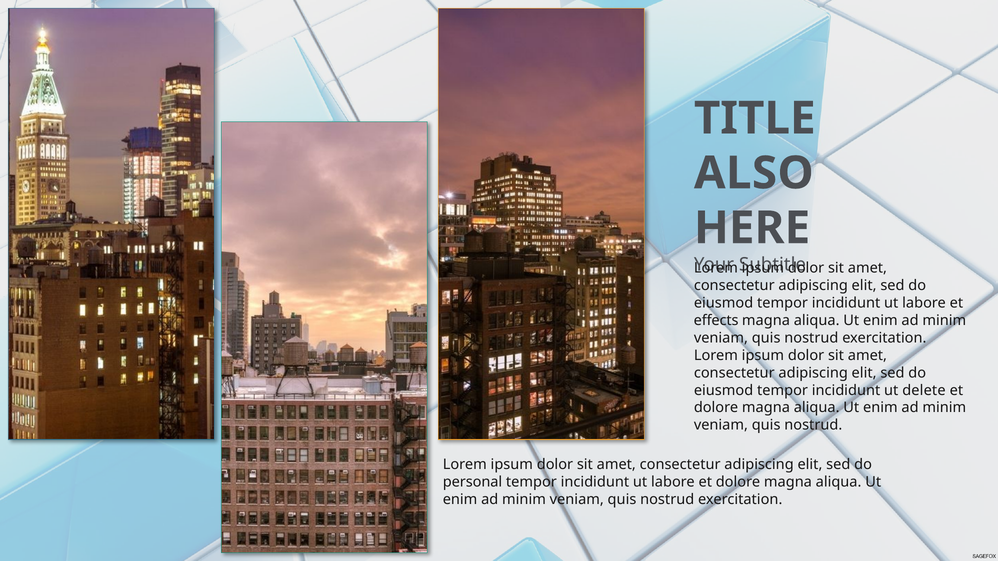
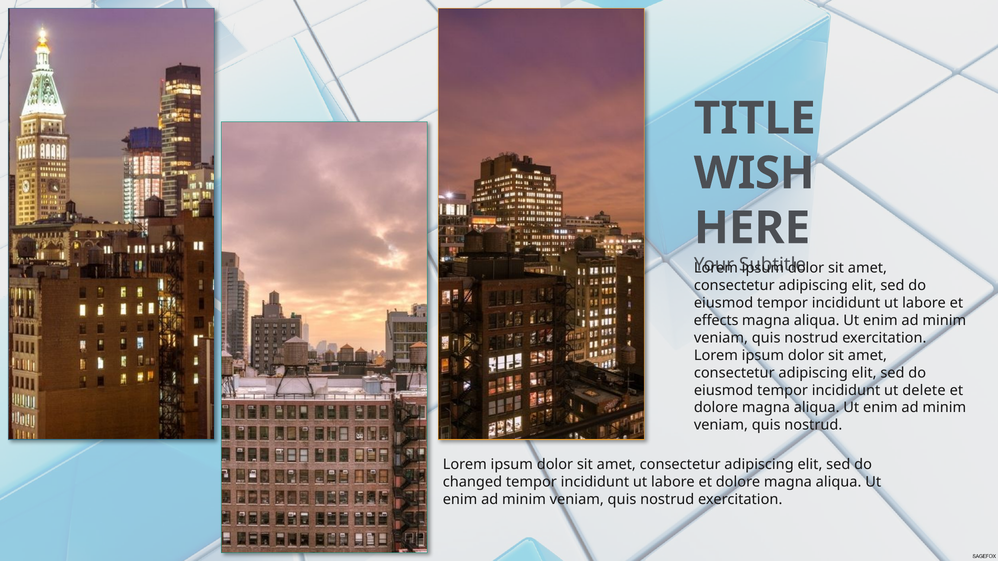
ALSO: ALSO -> WISH (754, 173)
personal: personal -> changed (472, 482)
